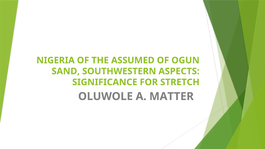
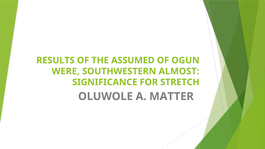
NIGERIA: NIGERIA -> RESULTS (56, 60)
SAND: SAND -> WERE (66, 71)
ASPECTS: ASPECTS -> ALMOST (179, 71)
